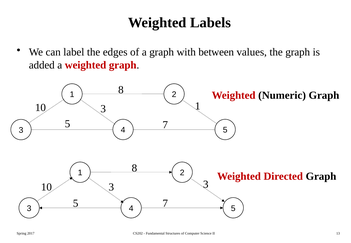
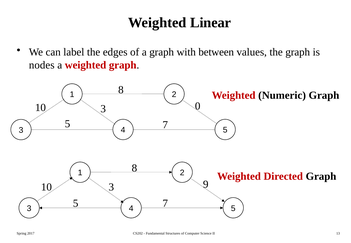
Labels: Labels -> Linear (211, 23)
added: added -> nodes (42, 65)
1: 1 -> 0 (198, 106)
3 3: 3 -> 9 (206, 184)
